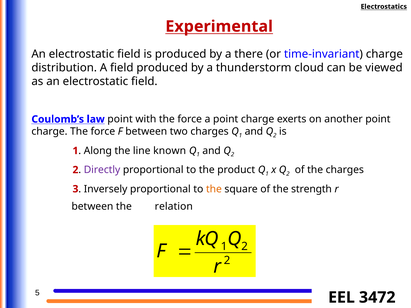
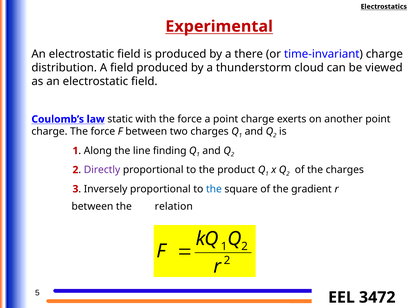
law point: point -> static (120, 119)
known: known -> finding (170, 151)
the colour: orange -> blue (214, 189)
strength: strength -> gradient (311, 189)
